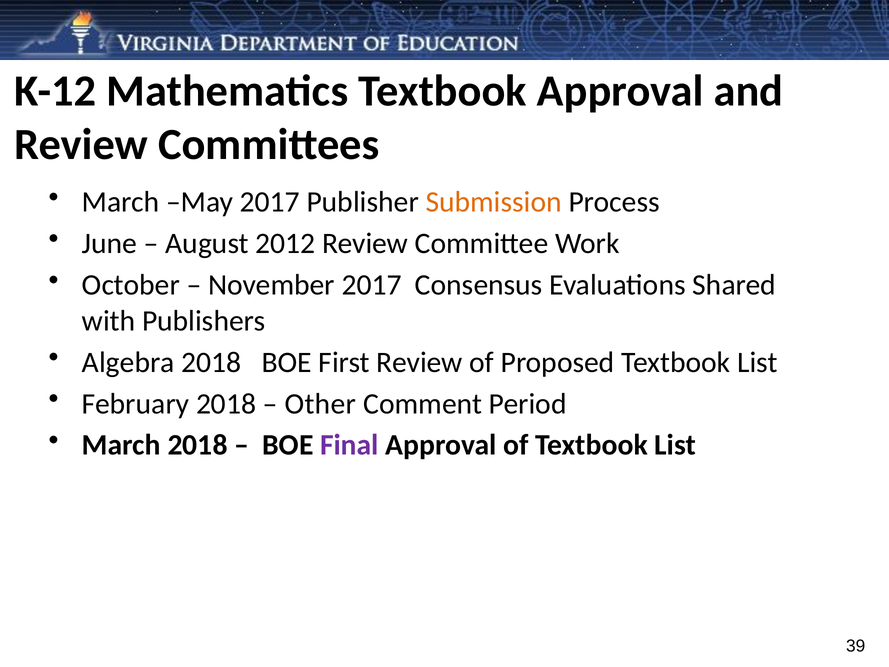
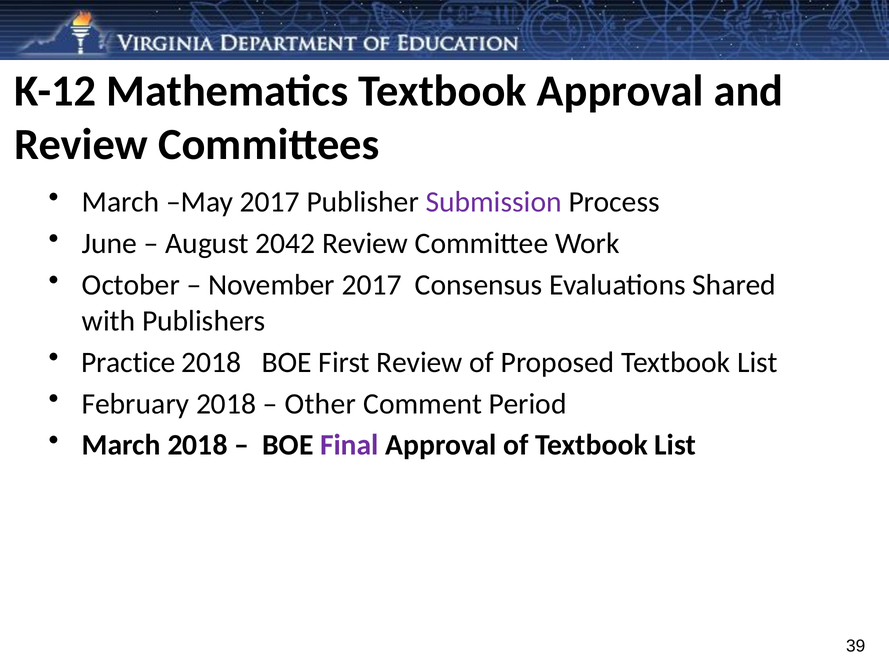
Submission colour: orange -> purple (494, 202)
2012: 2012 -> 2042 (285, 244)
Algebra: Algebra -> Practice (128, 362)
